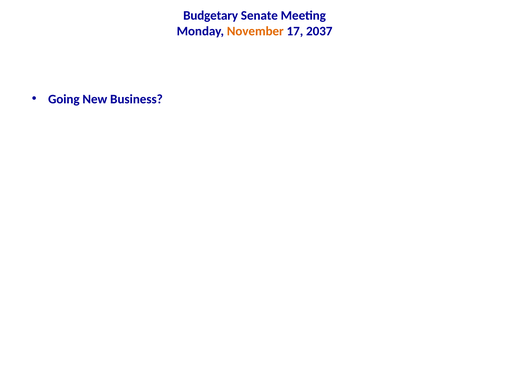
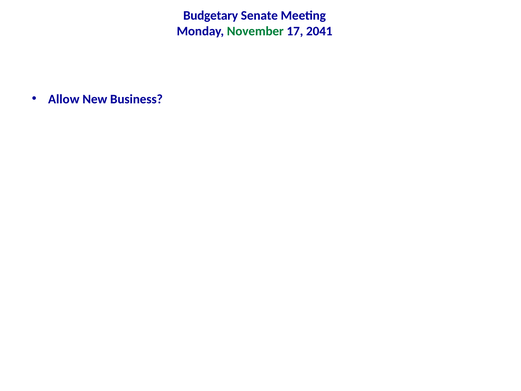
November colour: orange -> green (255, 31)
2037: 2037 -> 2041 (319, 31)
Going: Going -> Allow (64, 99)
